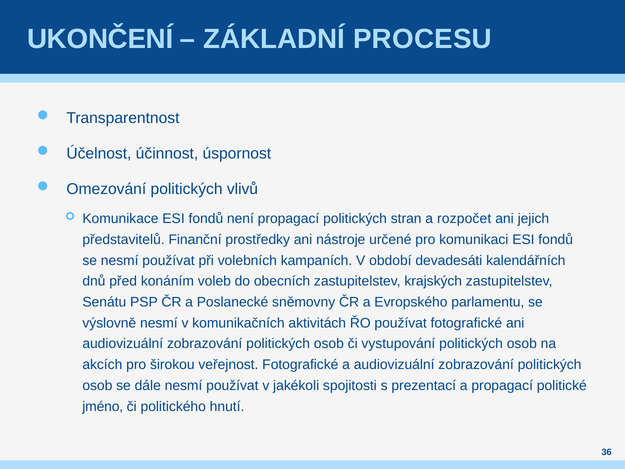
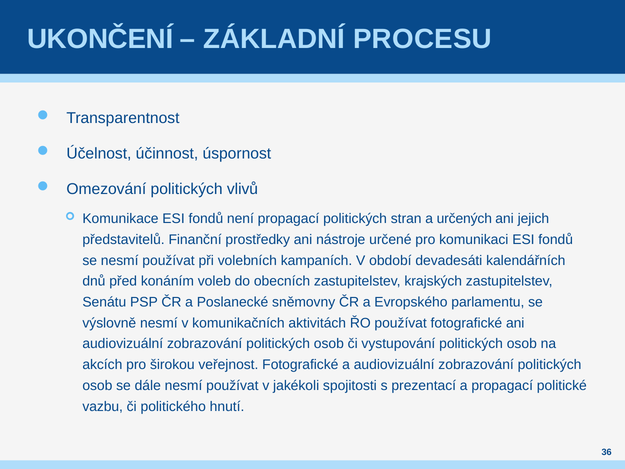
rozpočet: rozpočet -> určených (464, 219)
jméno: jméno -> vazbu (103, 406)
